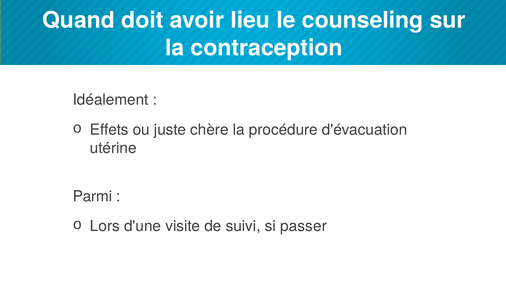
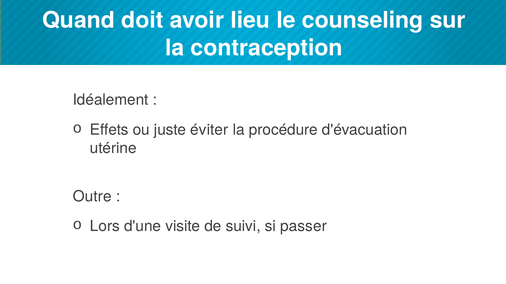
chère: chère -> éviter (209, 130)
Parmi: Parmi -> Outre (92, 197)
